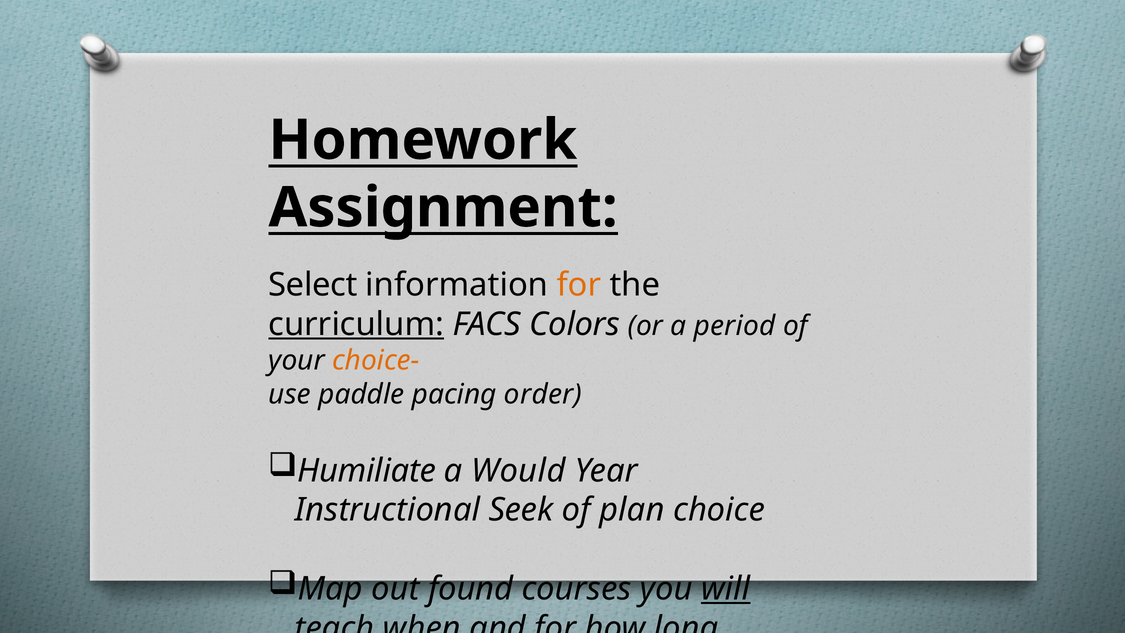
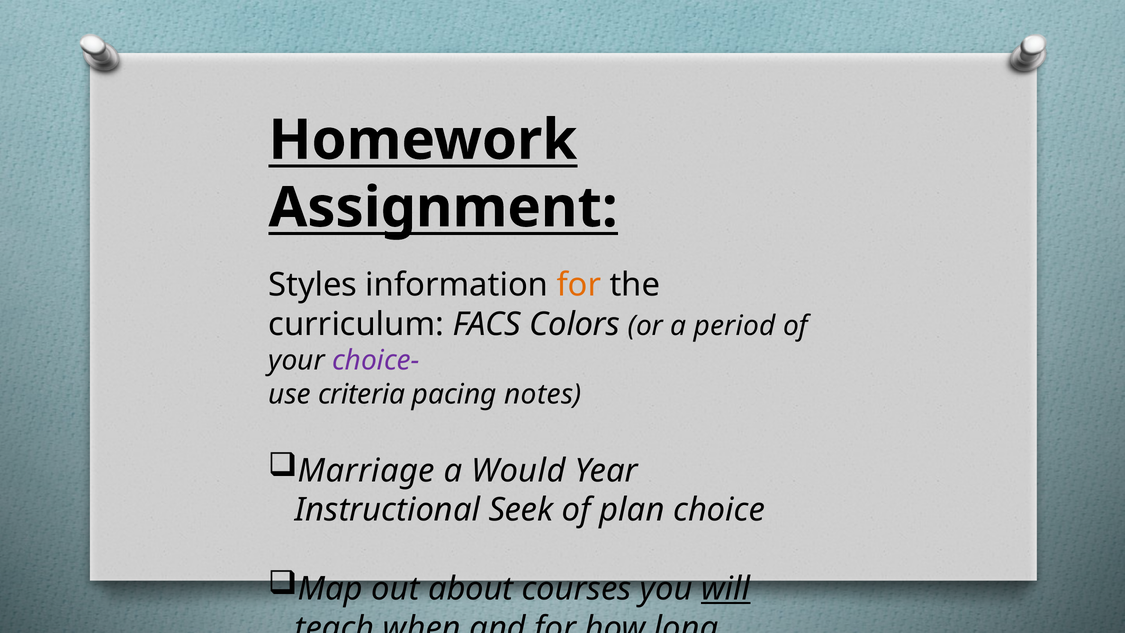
Select: Select -> Styles (313, 285)
curriculum underline: present -> none (356, 324)
choice- colour: orange -> purple (376, 361)
paddle: paddle -> criteria (362, 394)
order: order -> notes (543, 394)
Humiliate: Humiliate -> Marriage (366, 471)
found: found -> about (471, 589)
